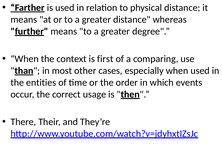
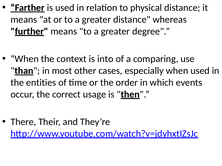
first: first -> into (105, 59)
